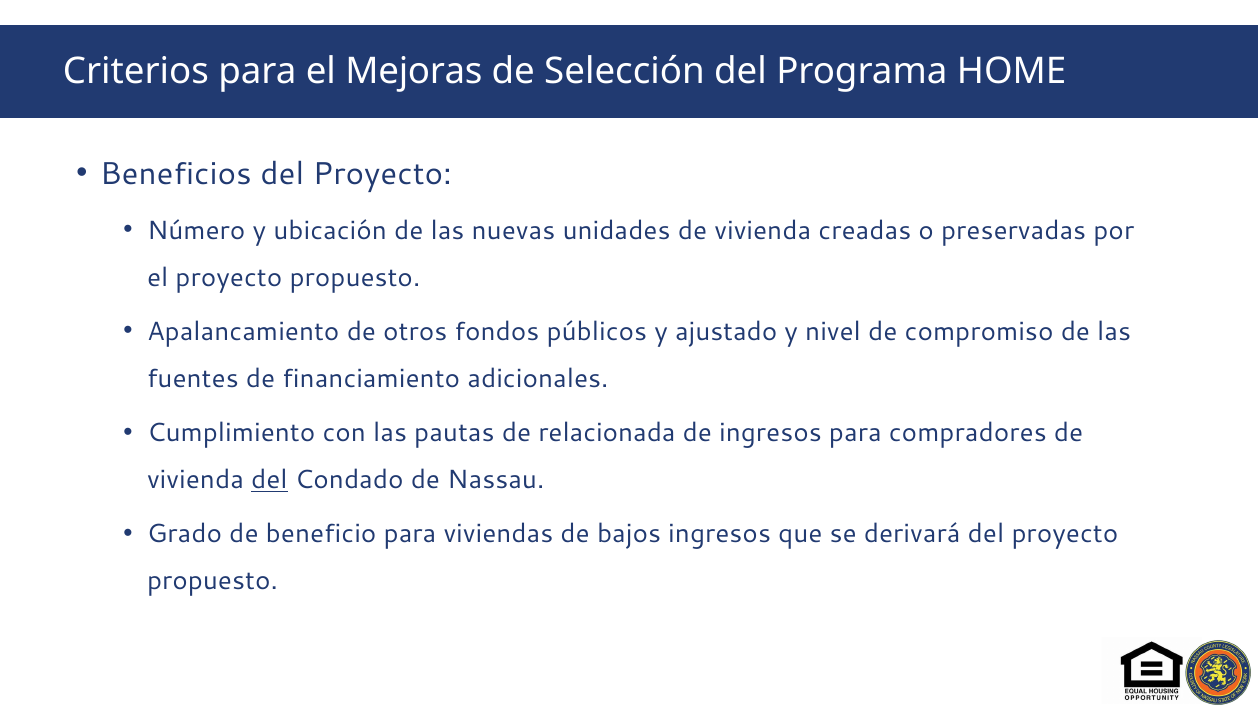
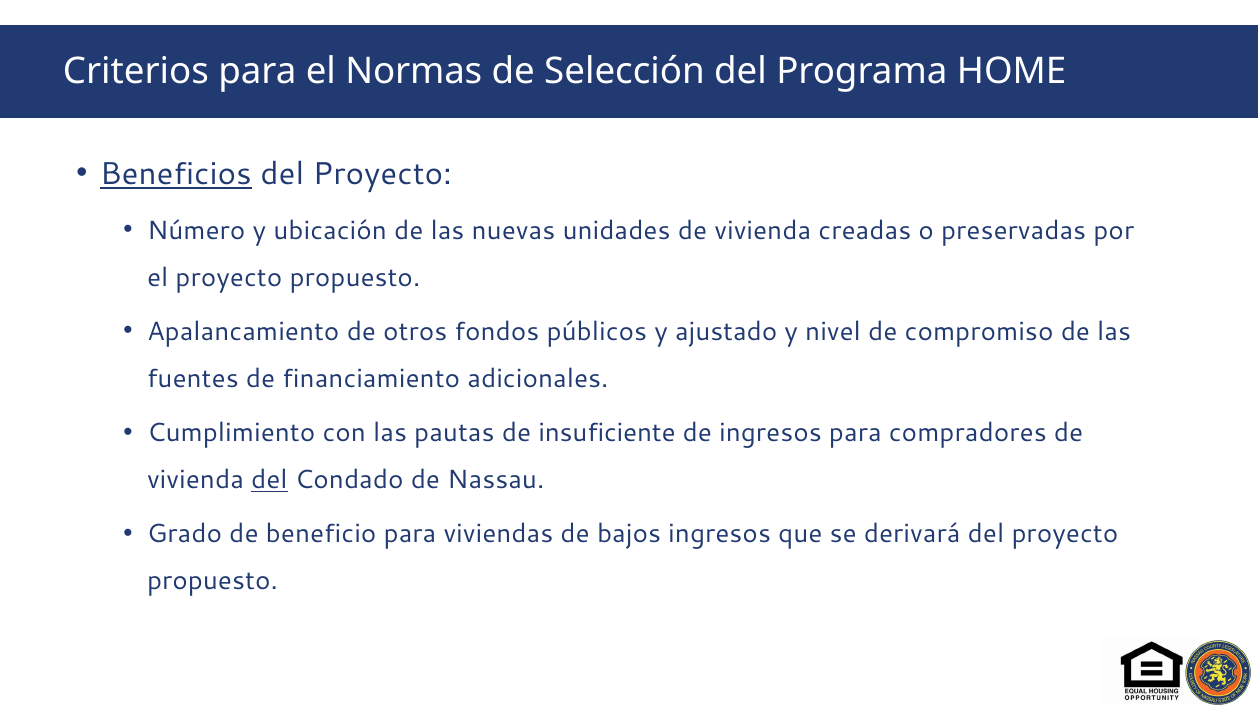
Mejoras: Mejoras -> Normas (414, 71)
Beneficios underline: none -> present (176, 174)
relacionada: relacionada -> insuficiente (607, 433)
